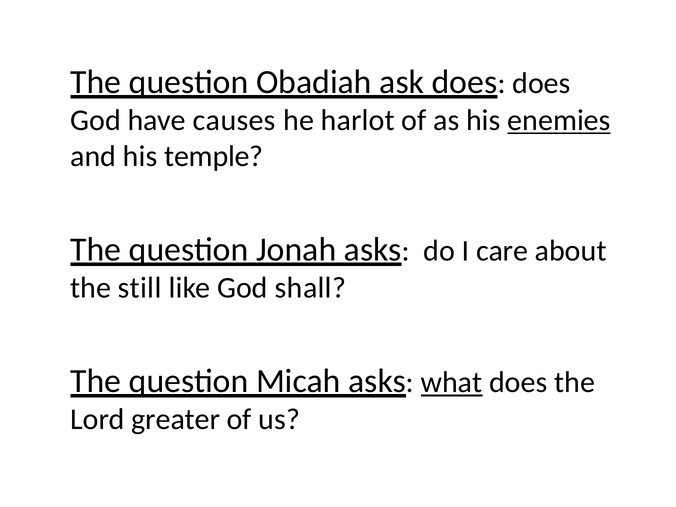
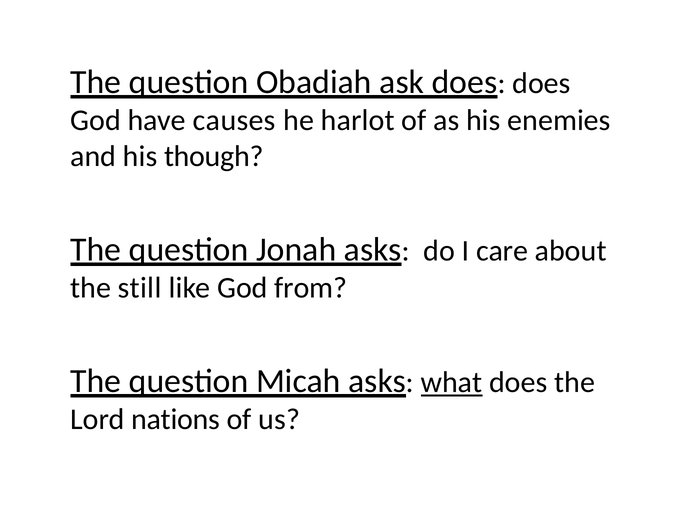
enemies underline: present -> none (559, 120)
temple: temple -> though (214, 156)
shall: shall -> from (311, 288)
greater: greater -> nations (176, 419)
